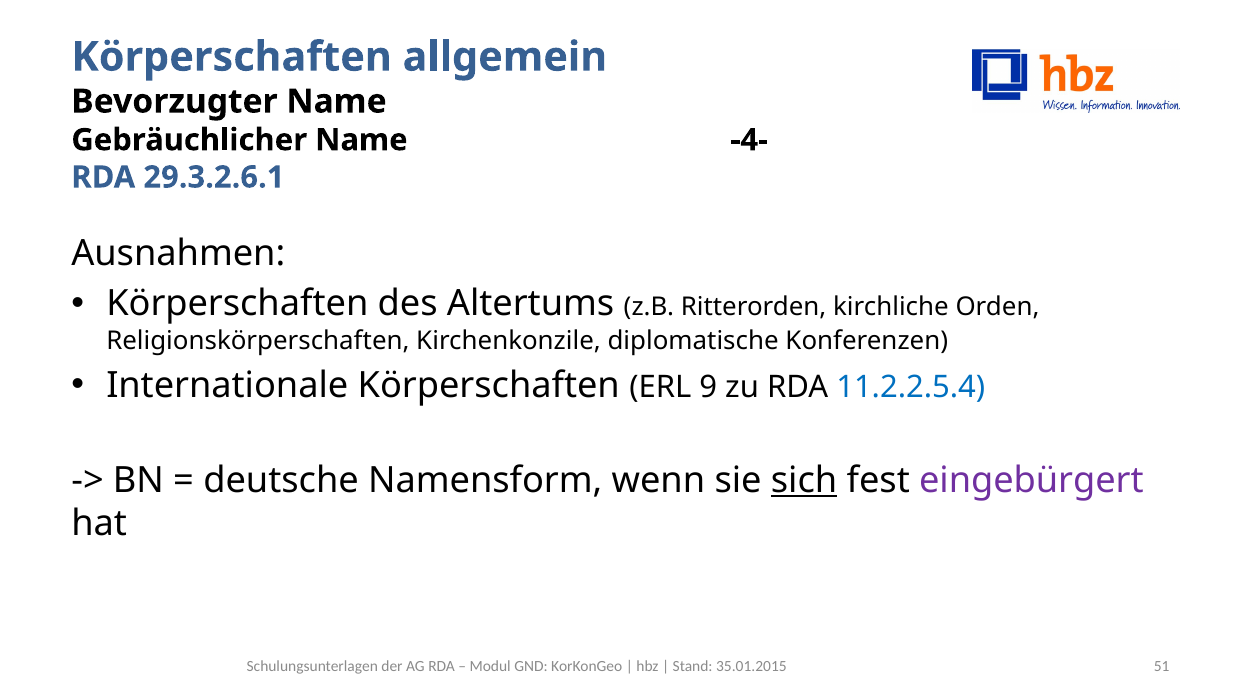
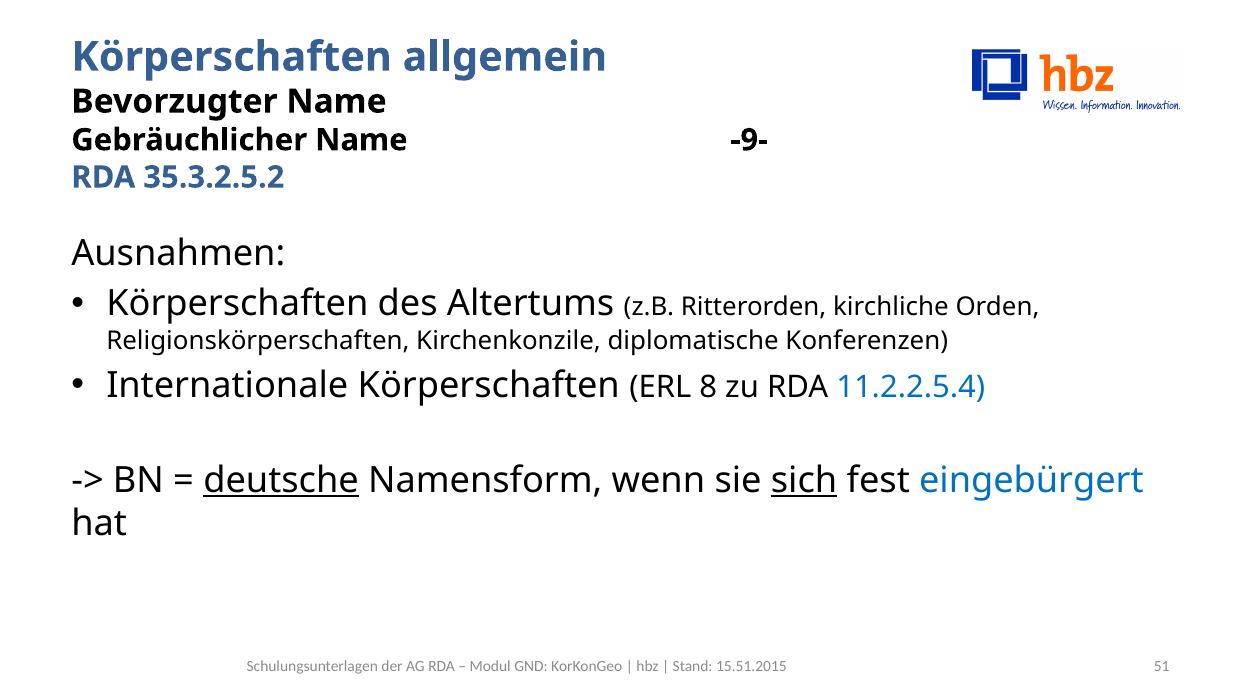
-4-: -4- -> -9- (749, 140)
29.3.2.6.1: 29.3.2.6.1 -> 35.3.2.5.2 (214, 177)
9: 9 -> 8 (708, 388)
deutsche underline: none -> present (281, 480)
eingebürgert colour: purple -> blue (1031, 480)
35.01.2015: 35.01.2015 -> 15.51.2015 (751, 666)
